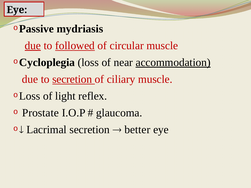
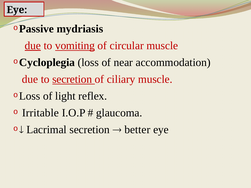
followed: followed -> vomiting (75, 46)
accommodation underline: present -> none (173, 63)
Prostate: Prostate -> Irritable (40, 113)
